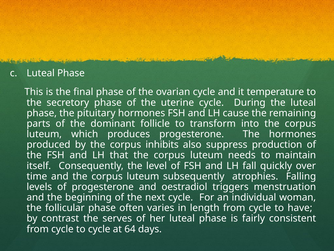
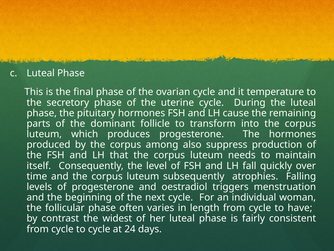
inhibits: inhibits -> among (162, 144)
serves: serves -> widest (117, 218)
64: 64 -> 24 (130, 229)
